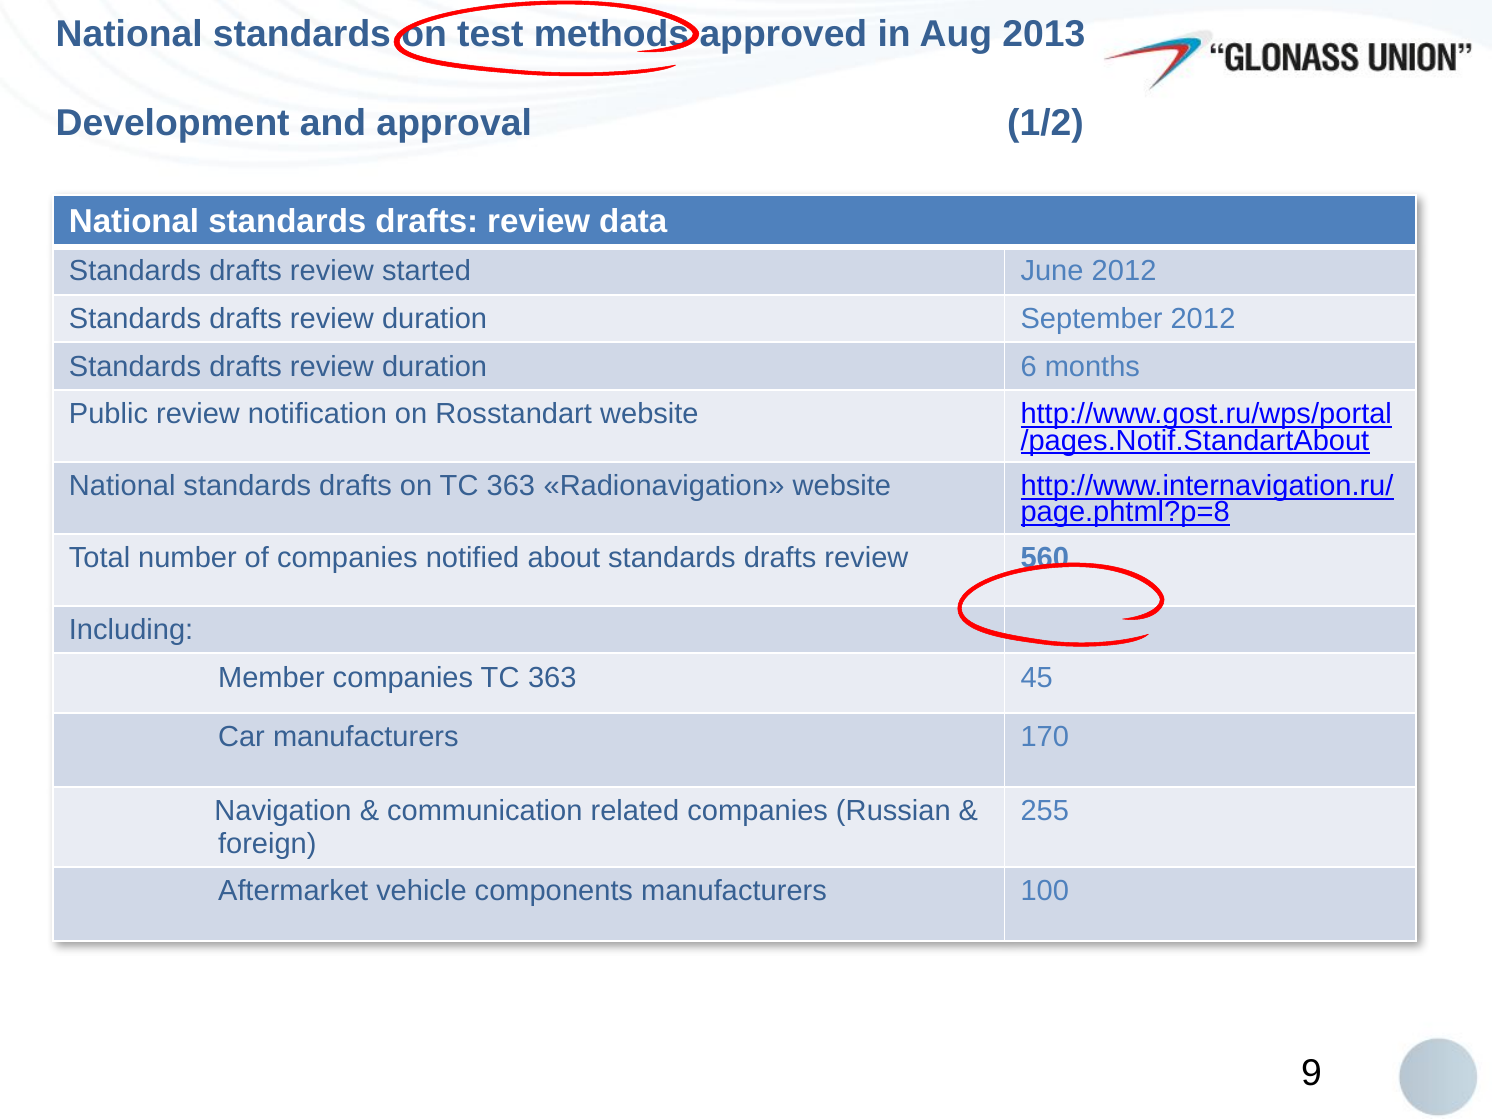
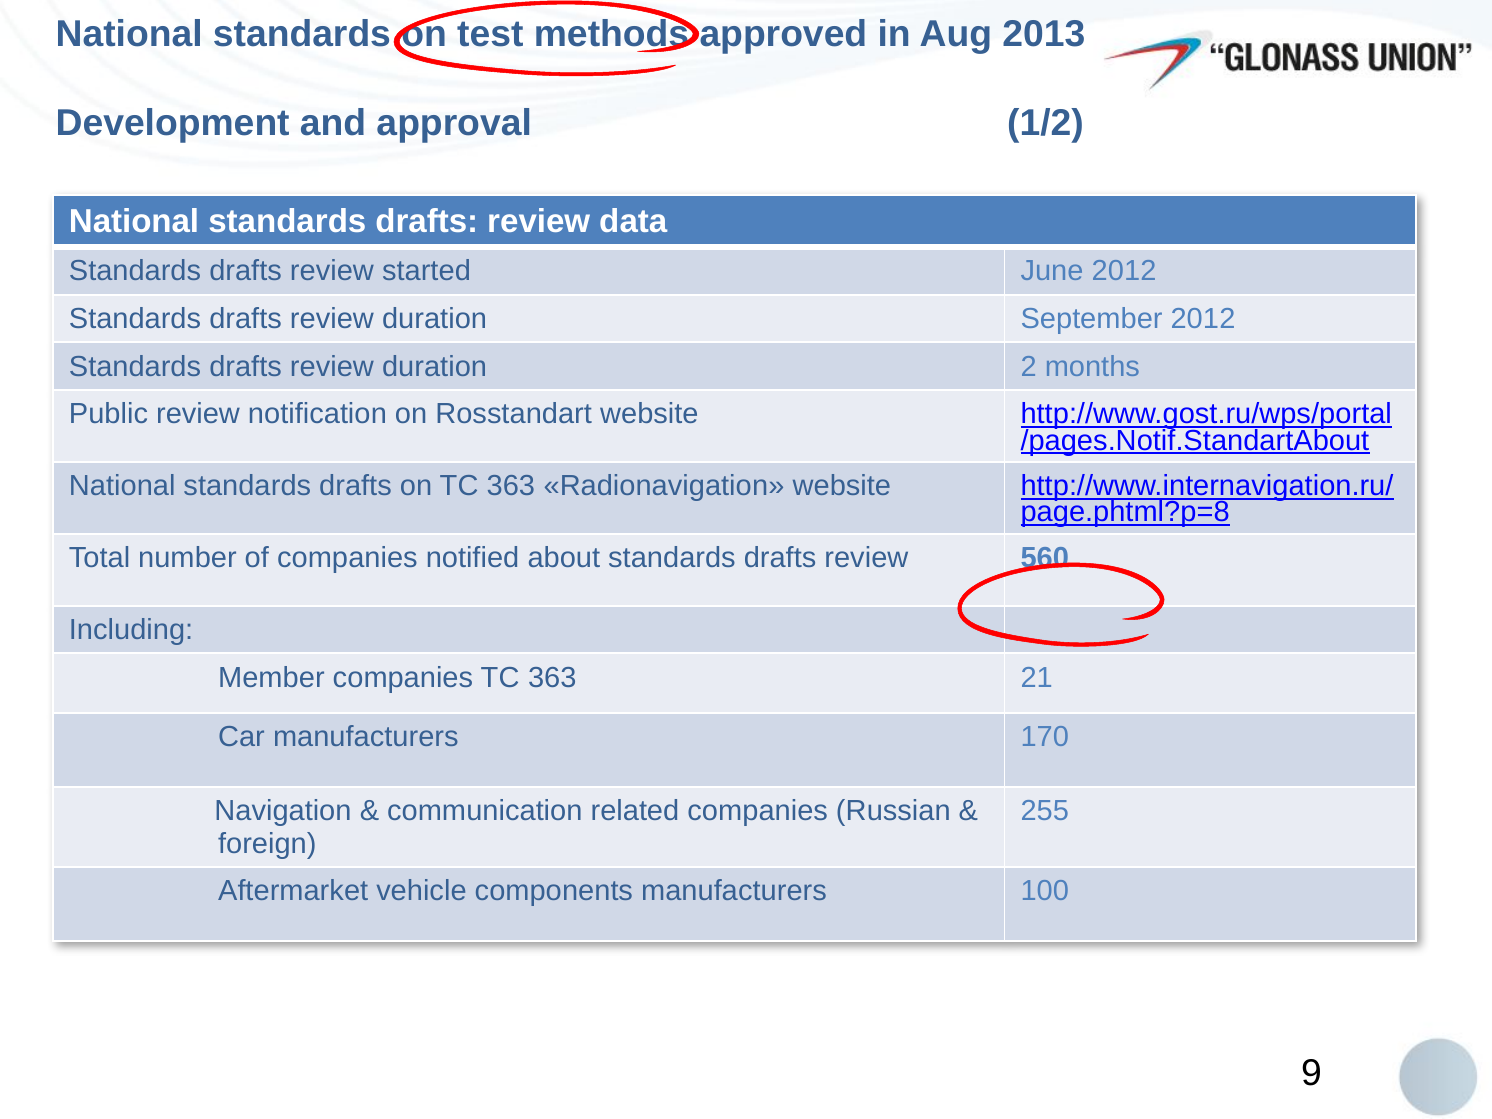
6: 6 -> 2 (1029, 366)
45: 45 -> 21 (1037, 678)
